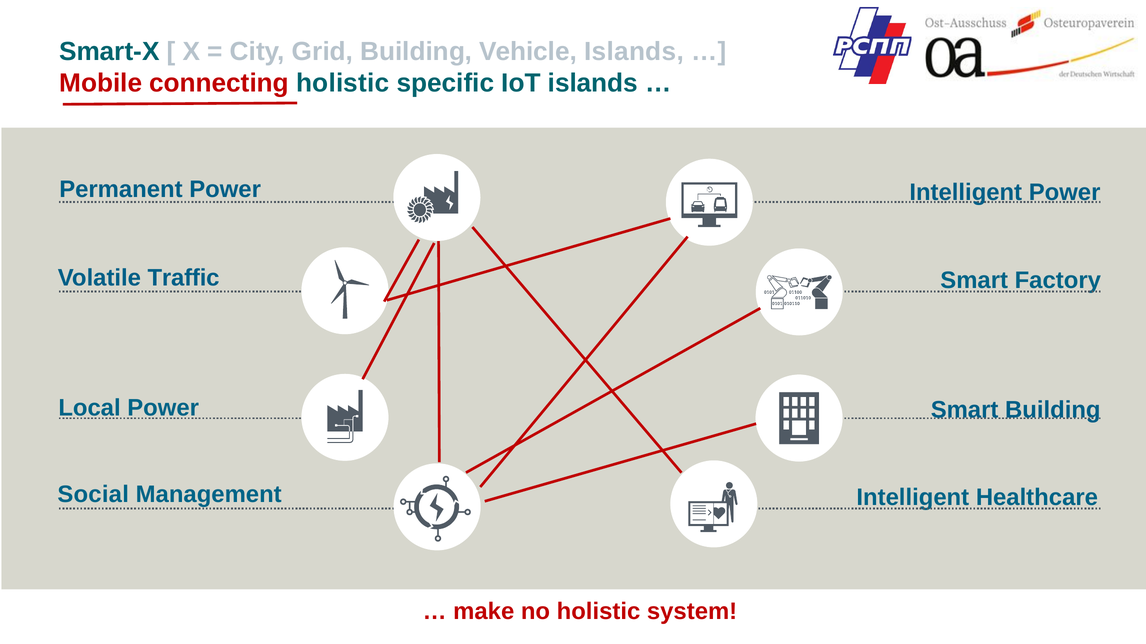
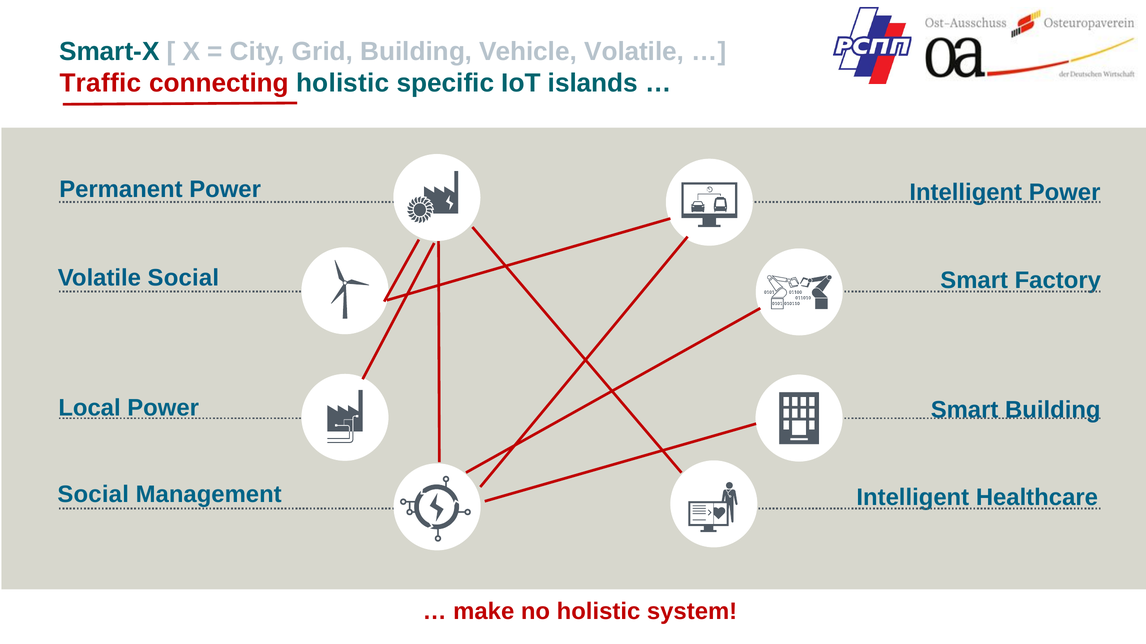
Vehicle Islands: Islands -> Volatile (634, 51)
Mobile: Mobile -> Traffic (101, 83)
Volatile Traffic: Traffic -> Social (183, 278)
